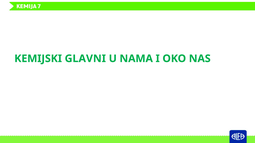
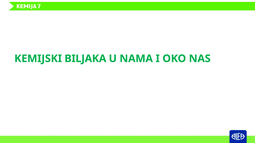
GLAVNI: GLAVNI -> BILJAKA (85, 59)
